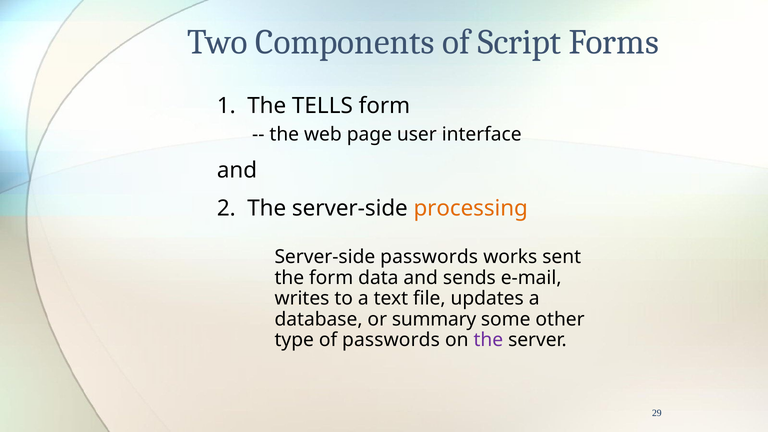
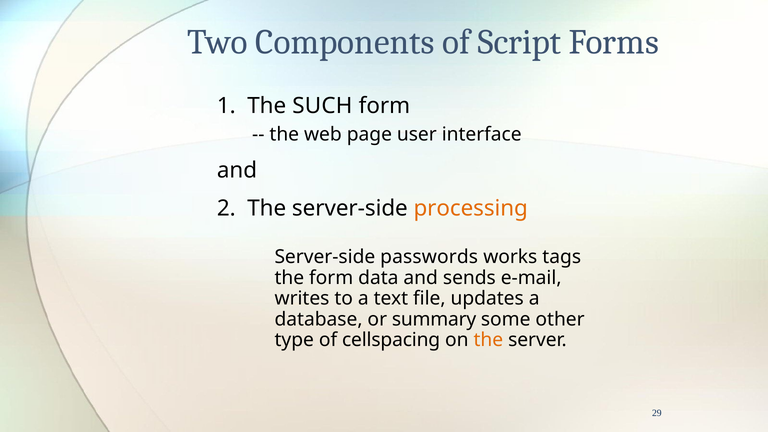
TELLS: TELLS -> SUCH (322, 106)
sent: sent -> tags (562, 257)
of passwords: passwords -> cellspacing (391, 340)
the colour: purple -> orange (488, 340)
